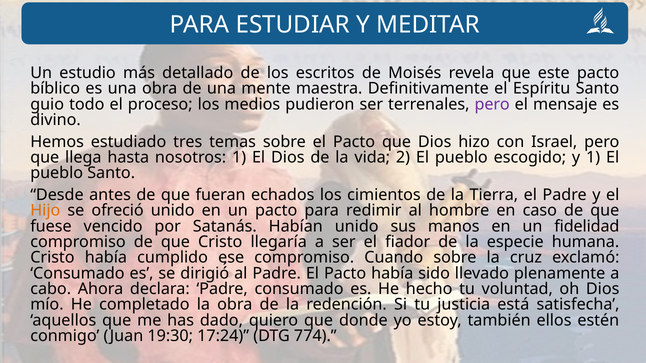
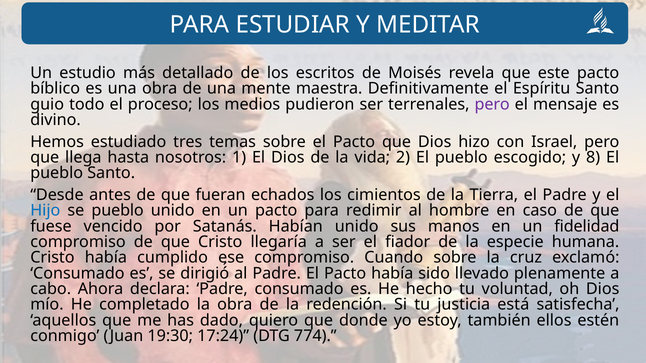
y 1: 1 -> 8 (593, 158)
Hijo colour: orange -> blue (45, 211)
se ofreció: ofreció -> pueblo (118, 211)
